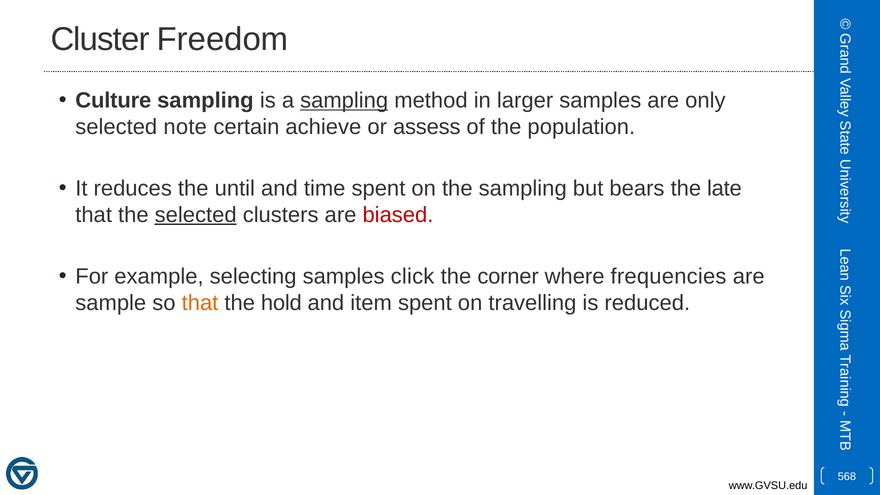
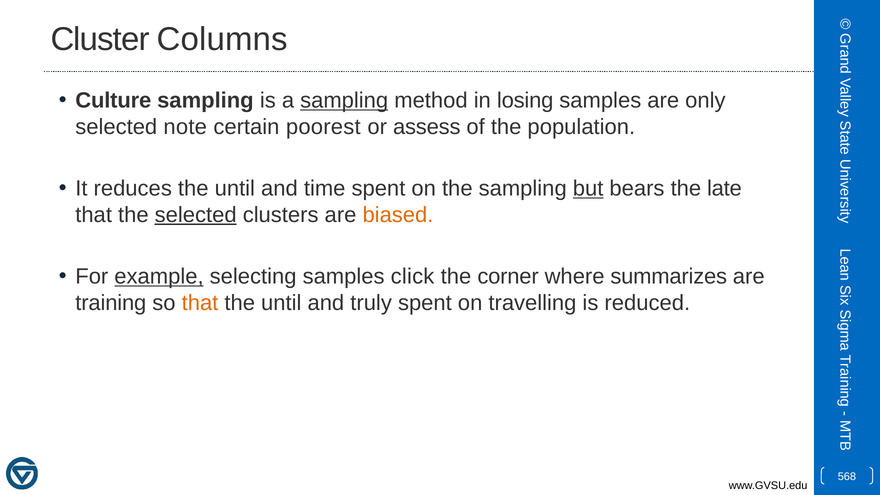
Freedom: Freedom -> Columns (222, 39)
larger: larger -> losing (525, 101)
achieve: achieve -> poorest (323, 127)
but underline: none -> present (588, 189)
biased colour: red -> orange (398, 215)
example underline: none -> present (159, 277)
frequencies: frequencies -> summarizes (669, 277)
sample: sample -> training (111, 303)
hold: hold -> until (281, 303)
item: item -> truly (371, 303)
